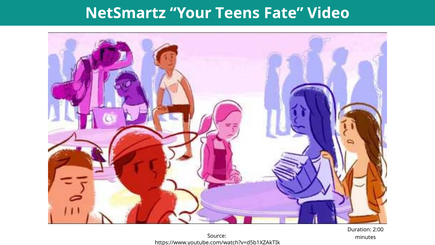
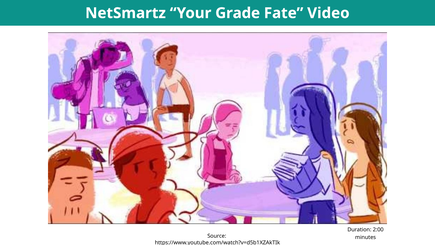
Teens: Teens -> Grade (238, 13)
